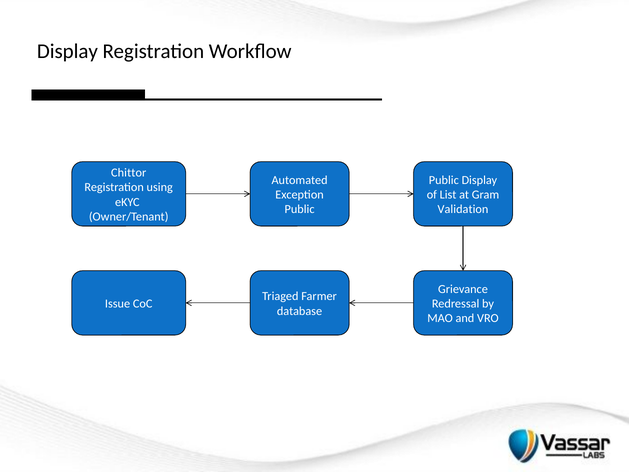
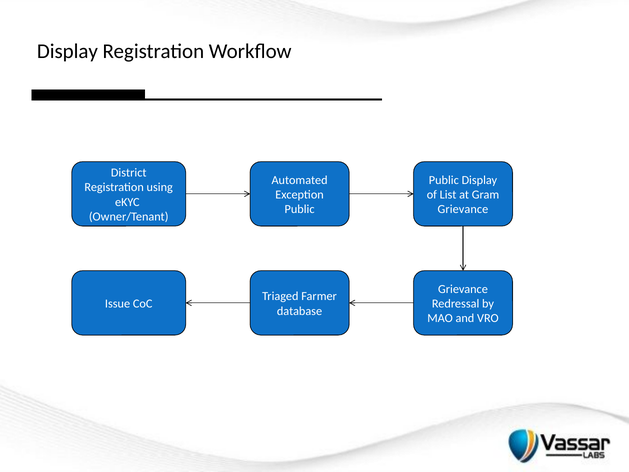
Chittor: Chittor -> District (129, 173)
Validation: Validation -> Grievance (463, 209)
